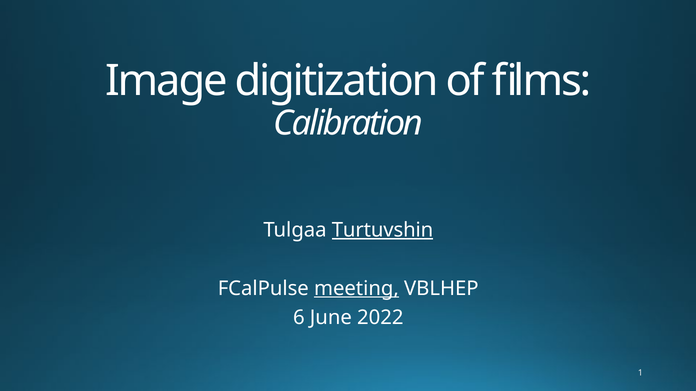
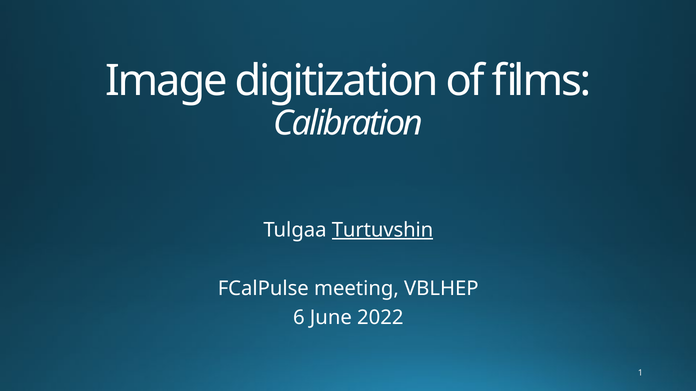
meeting underline: present -> none (356, 289)
